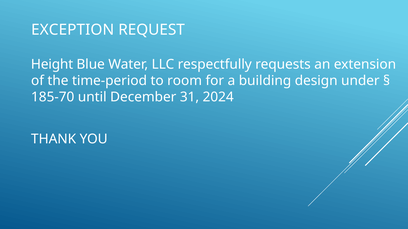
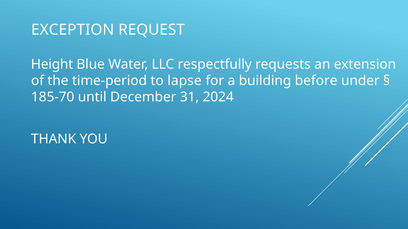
room: room -> lapse (185, 81)
design: design -> before (316, 81)
